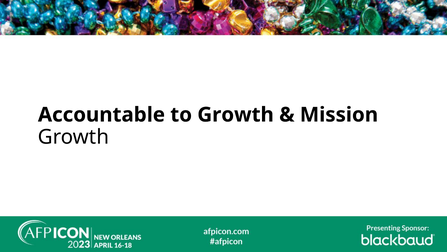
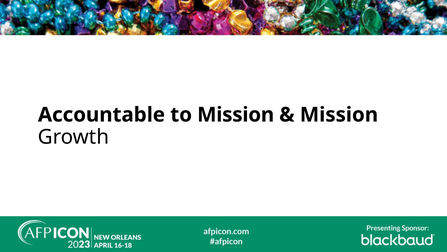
to Growth: Growth -> Mission (236, 115)
